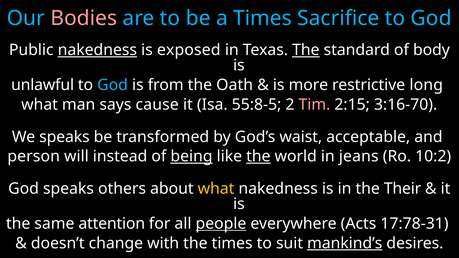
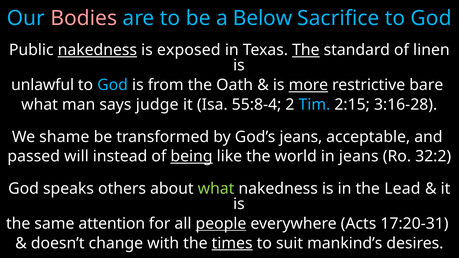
a Times: Times -> Below (263, 18)
body: body -> linen (431, 50)
more underline: none -> present (308, 85)
long: long -> bare (426, 85)
cause: cause -> judge (157, 105)
55:8-5: 55:8-5 -> 55:8-4 (257, 105)
Tim colour: pink -> light blue (314, 105)
3:16-70: 3:16-70 -> 3:16-28 (406, 105)
We speaks: speaks -> shame (64, 137)
God’s waist: waist -> jeans (301, 137)
person: person -> passed (34, 157)
the underline: present -> none (258, 157)
10:2: 10:2 -> 32:2 (433, 157)
what colour: yellow -> light green (216, 189)
Their: Their -> Lead (402, 189)
17:78-31: 17:78-31 -> 17:20-31 (414, 224)
times underline: none -> present (232, 243)
mankind’s underline: present -> none (345, 243)
